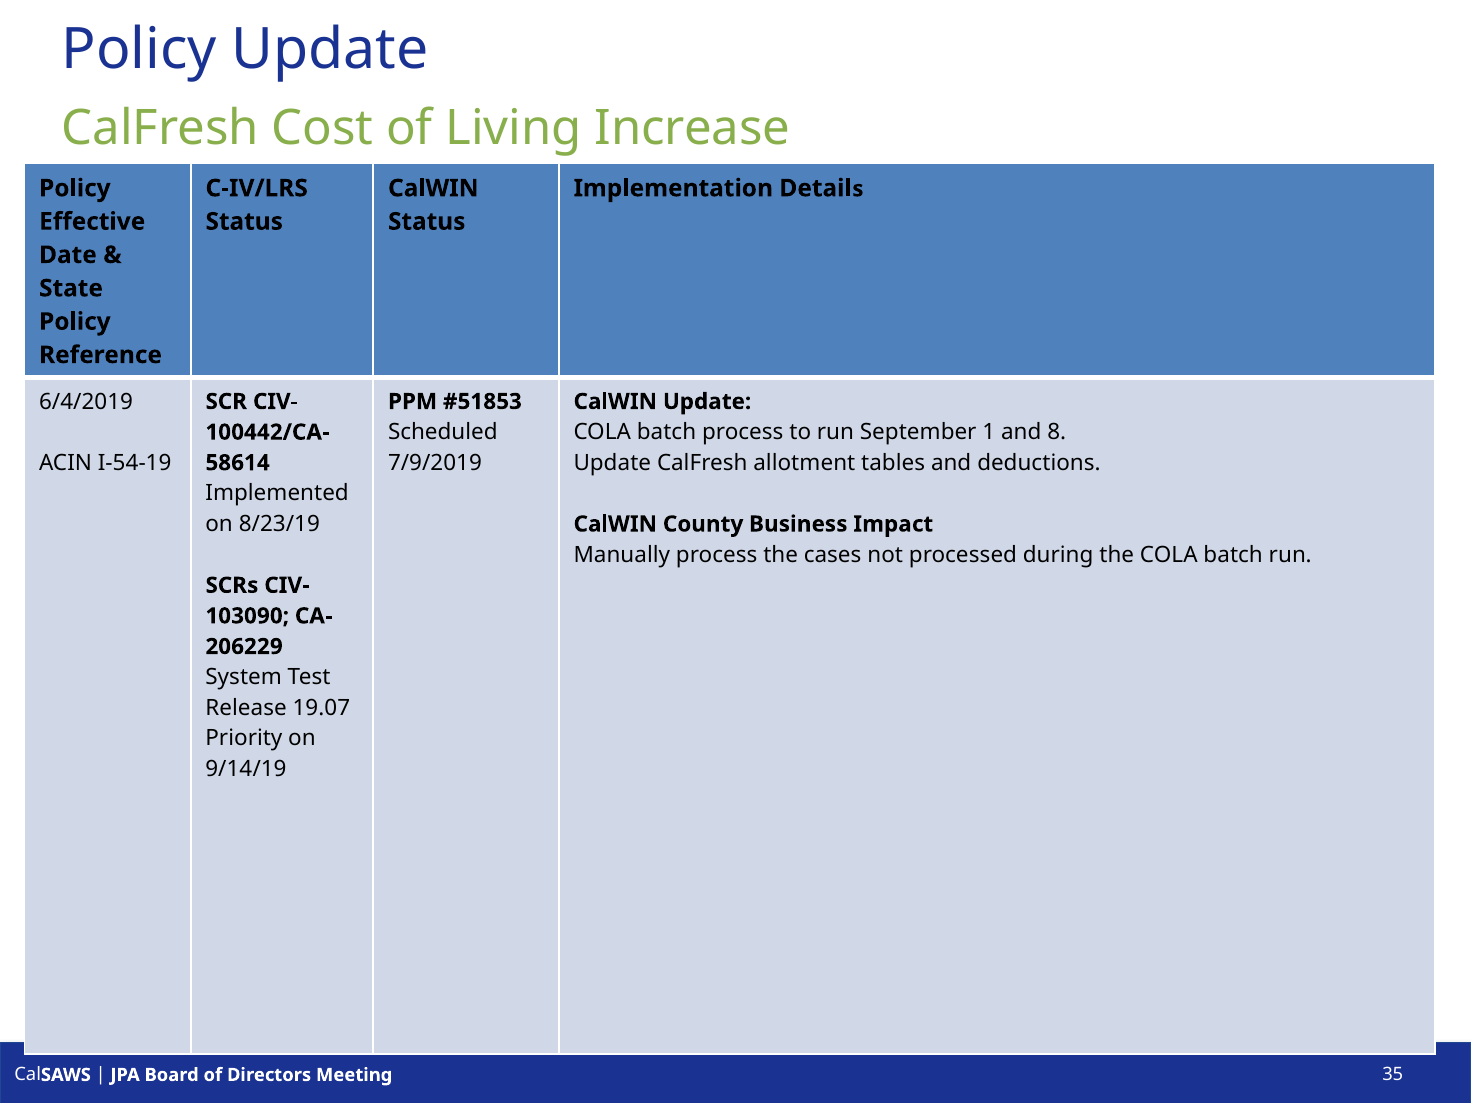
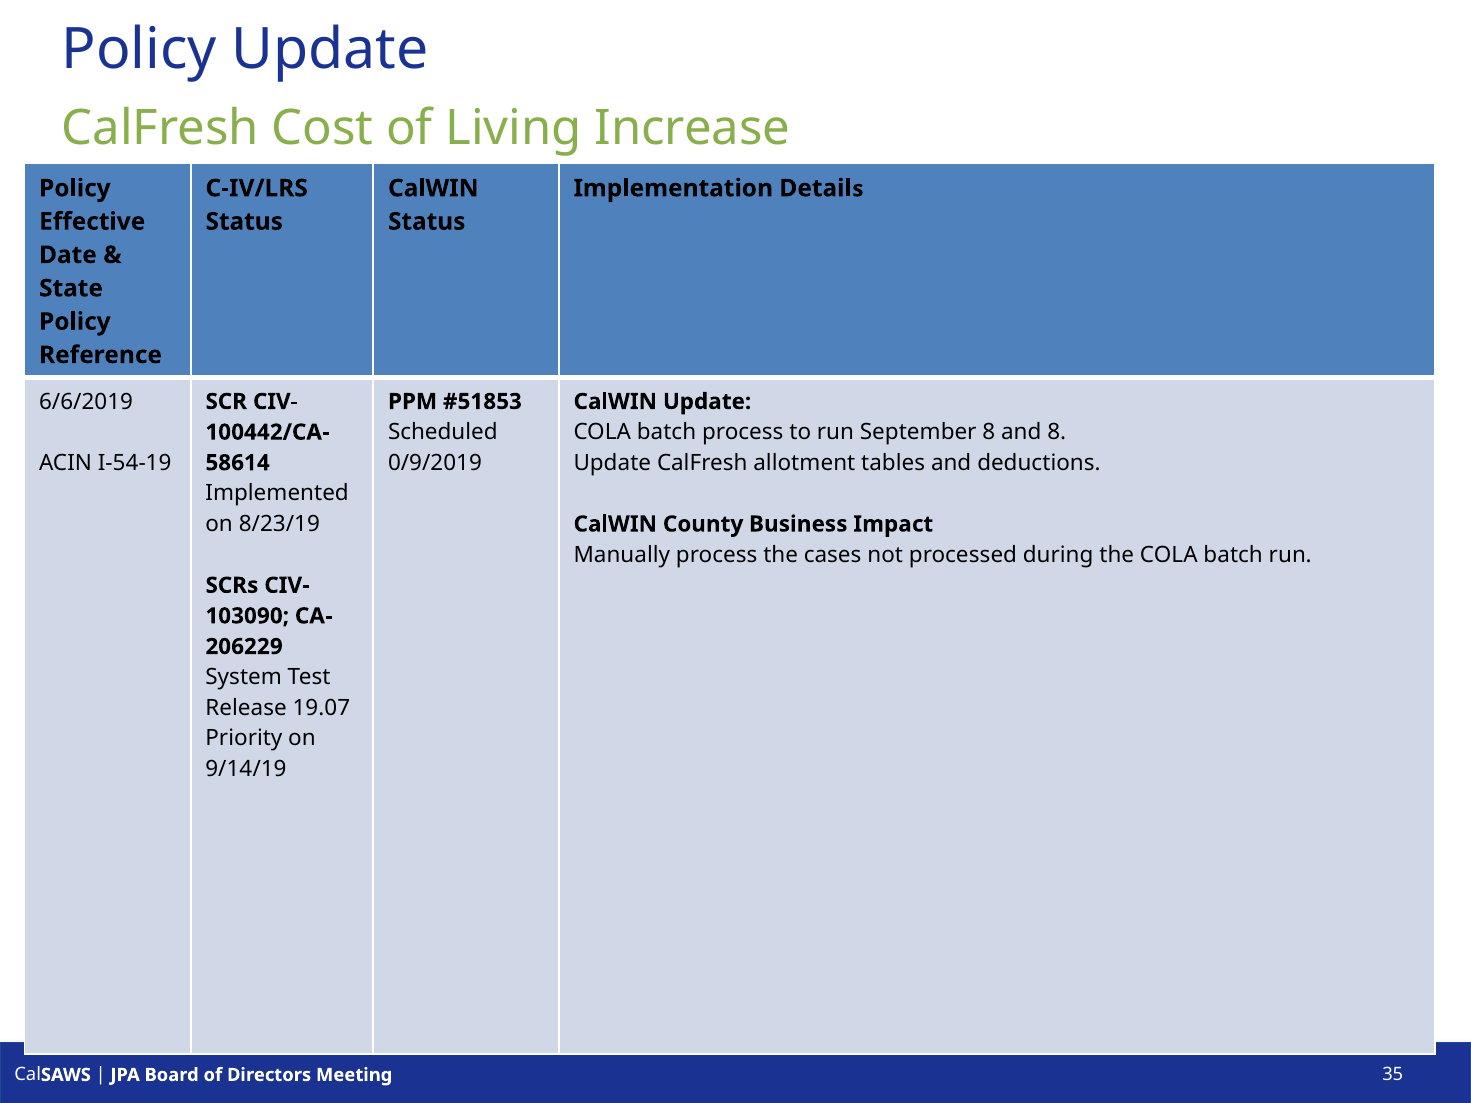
6/4/2019: 6/4/2019 -> 6/6/2019 (86, 402)
September 1: 1 -> 8 (989, 432)
7/9/2019: 7/9/2019 -> 0/9/2019 (435, 463)
